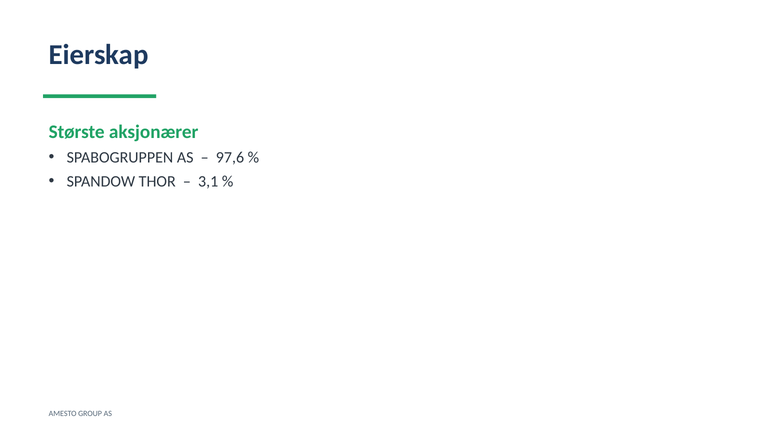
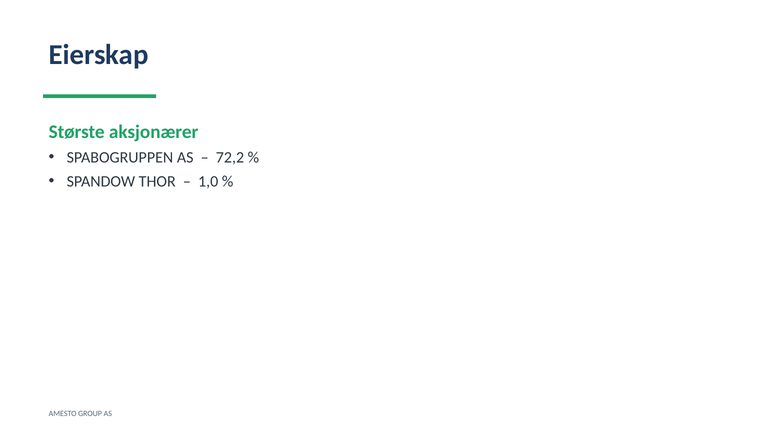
97,6: 97,6 -> 72,2 (230, 158)
3,1: 3,1 -> 1,0 (208, 181)
